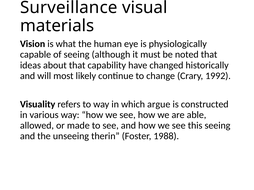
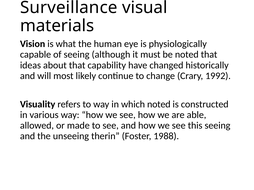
which argue: argue -> noted (159, 104)
